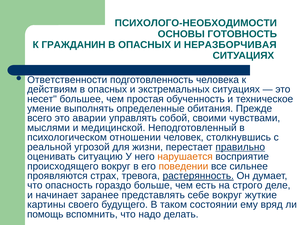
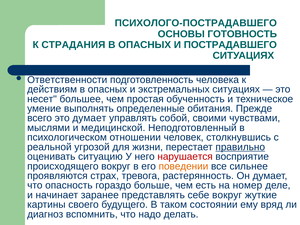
ПСИХОЛОГО-НЕОБХОДИМОСТИ: ПСИХОЛОГО-НЕОБХОДИМОСТИ -> ПСИХОЛОГО-ПОСТРАДАВШЕГО (196, 23)
ГРАЖДАНИН: ГРАЖДАНИН -> СТРАДАНИЯ (73, 45)
НЕРАЗБОРЧИВАЯ: НЕРАЗБОРЧИВАЯ -> ПОСТРАДАВШЕГО (230, 45)
это аварии: аварии -> думает (89, 118)
нарушается colour: orange -> red (185, 157)
растерянность underline: present -> none (198, 176)
строго: строго -> номер (247, 185)
помощь: помощь -> диагноз (45, 214)
